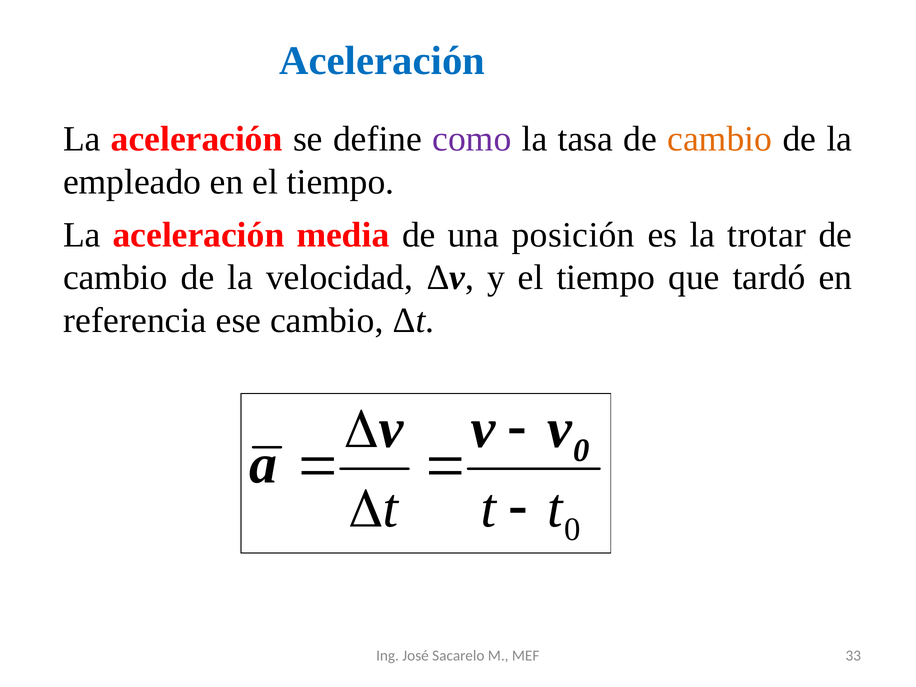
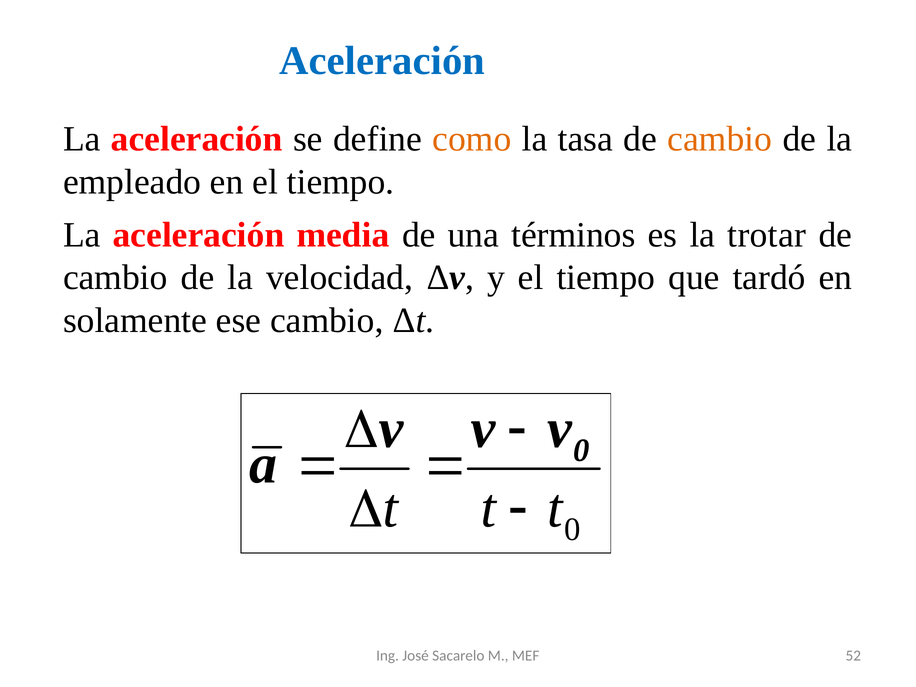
como colour: purple -> orange (472, 139)
posición: posición -> términos (573, 235)
referencia: referencia -> solamente (135, 320)
33: 33 -> 52 (853, 656)
